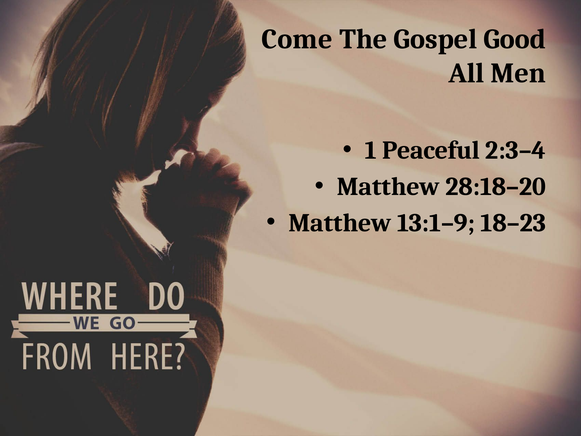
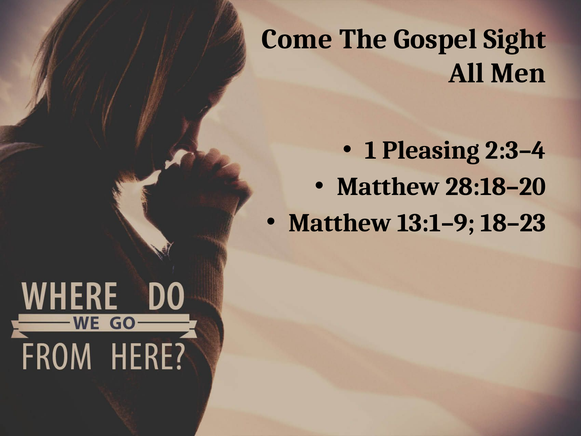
Good: Good -> Sight (515, 39)
Peaceful: Peaceful -> Pleasing (431, 150)
